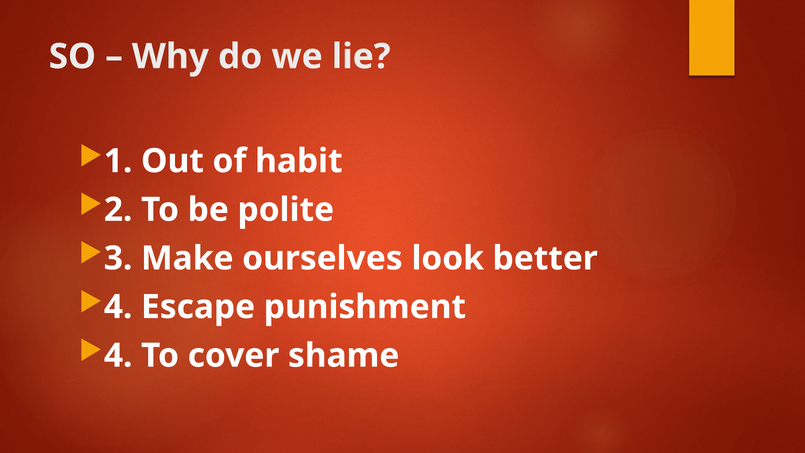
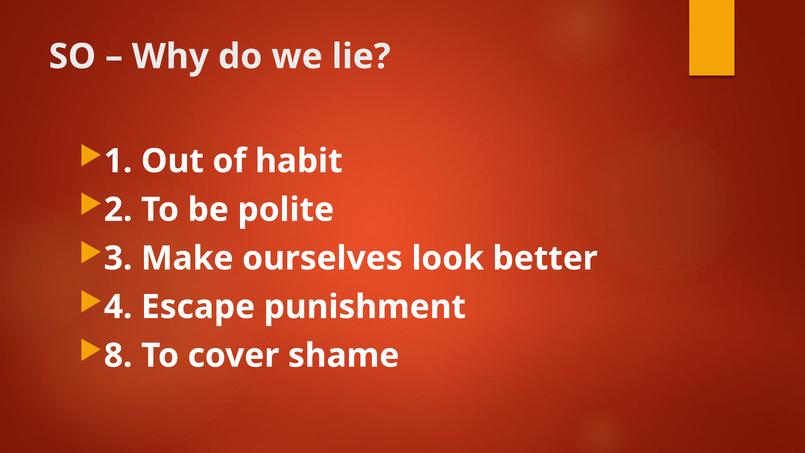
4: 4 -> 8 (118, 355)
